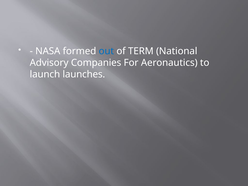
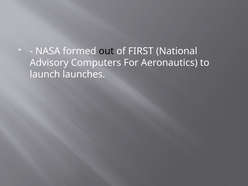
out colour: blue -> black (106, 51)
TERM: TERM -> FIRST (141, 51)
Companies: Companies -> Computers (96, 63)
